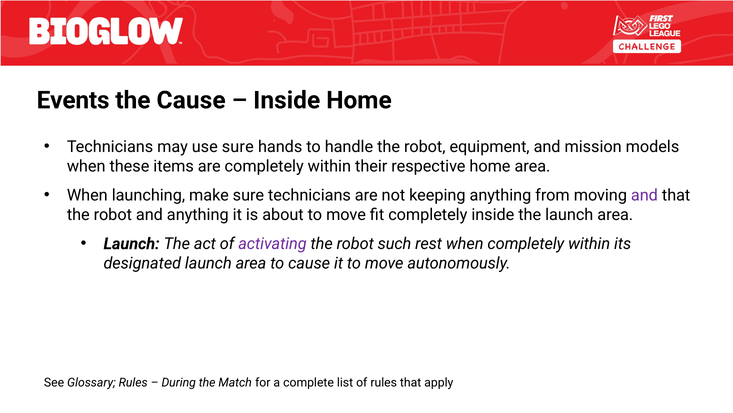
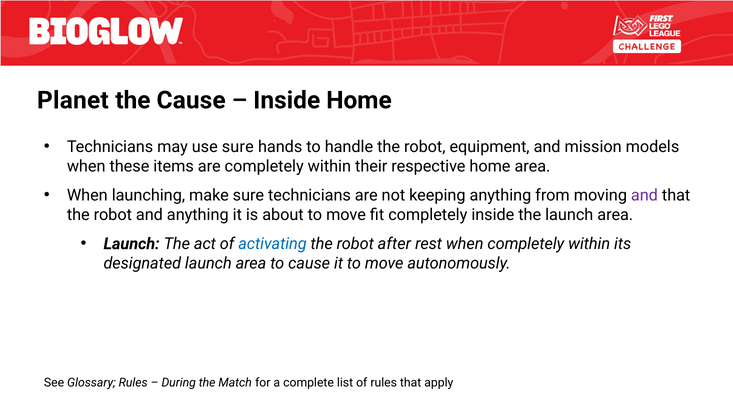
Events: Events -> Planet (73, 100)
activating colour: purple -> blue (272, 243)
such: such -> after (394, 243)
